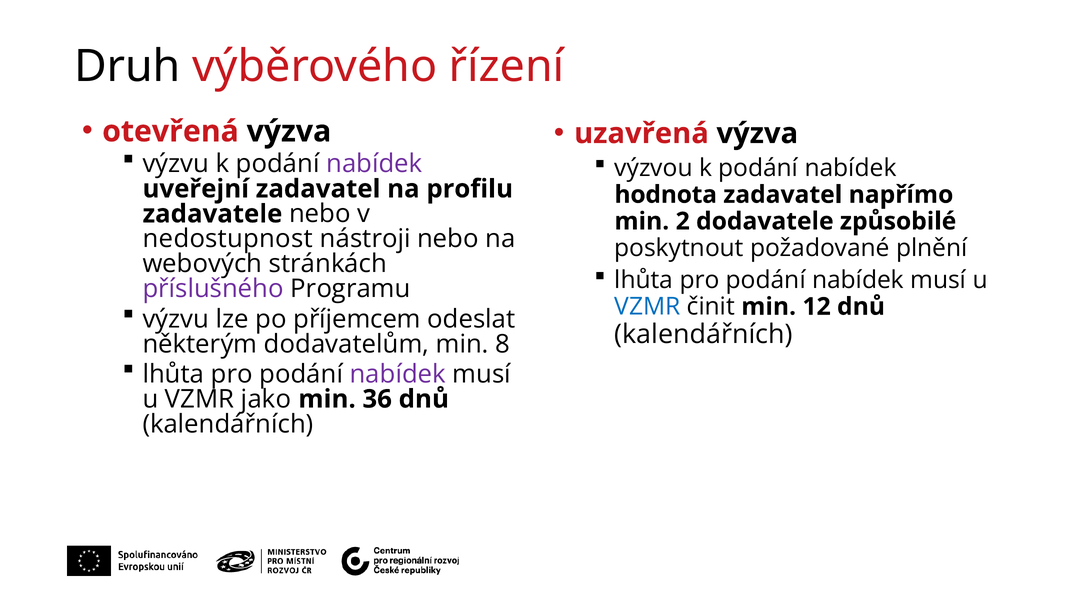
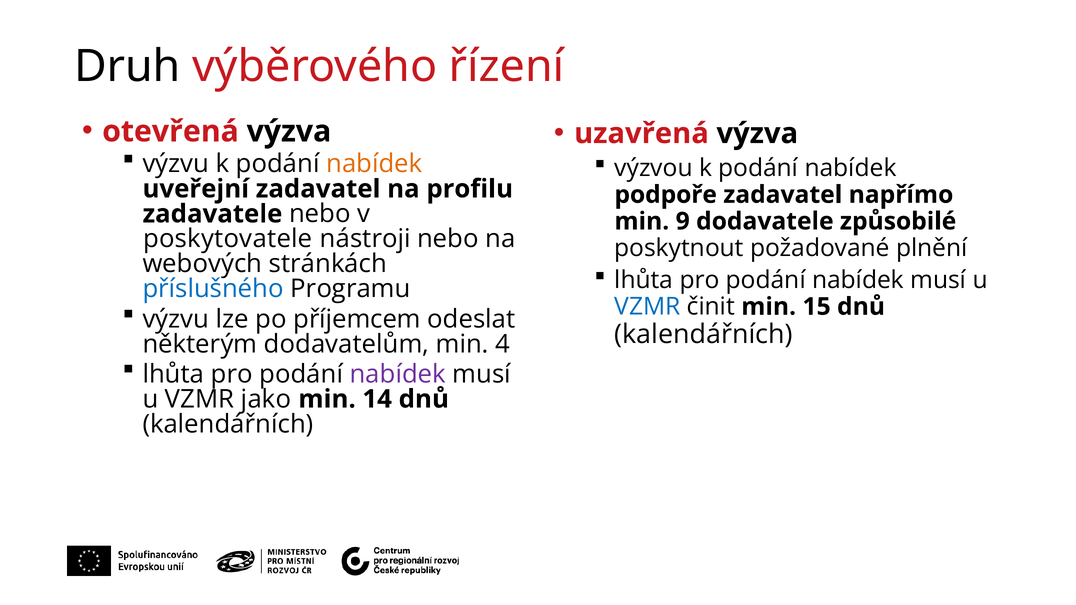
nabídek colour: purple -> orange (374, 164)
hodnota: hodnota -> podpoře (666, 195)
2: 2 -> 9 (683, 221)
nedostupnost: nedostupnost -> poskytovatele (228, 239)
příslušného colour: purple -> blue (213, 289)
12: 12 -> 15 (817, 307)
8: 8 -> 4 (503, 344)
36: 36 -> 14 (377, 399)
